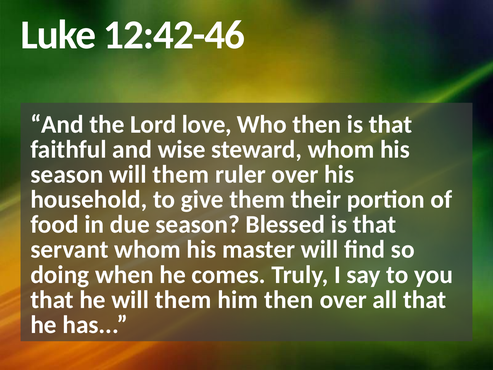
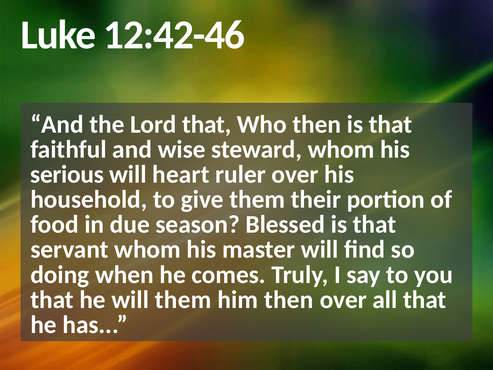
Lord love: love -> that (207, 124)
season: season -> serious (67, 174)
them: them -> heart (181, 174)
